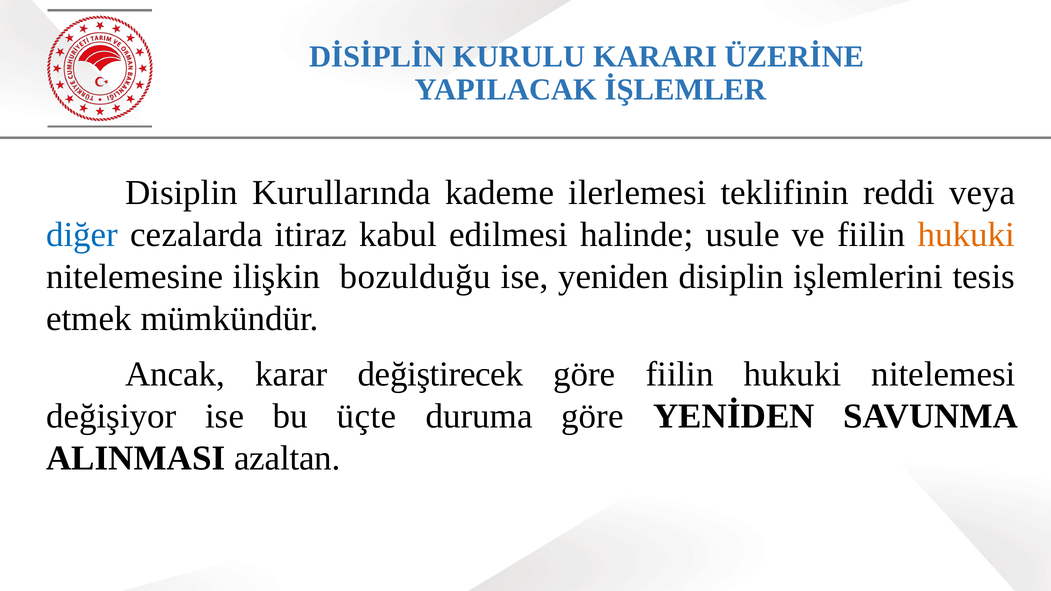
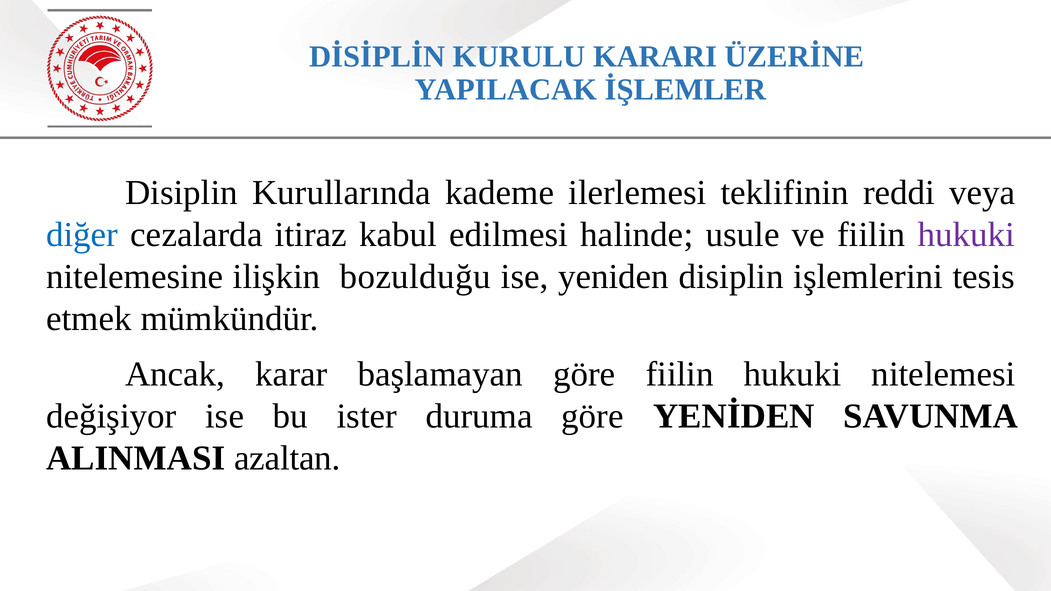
hukuki colour: orange -> purple (966, 235)
değiştirecek: değiştirecek -> başlamayan (440, 374)
üçte: üçte -> ister (367, 416)
